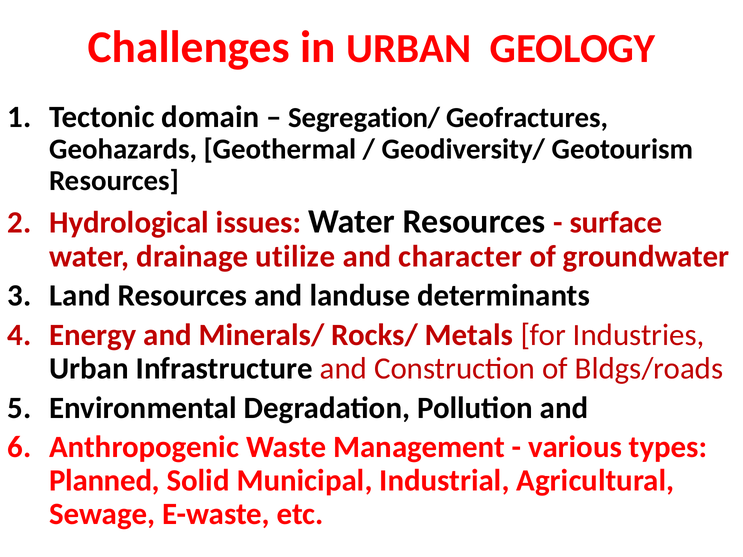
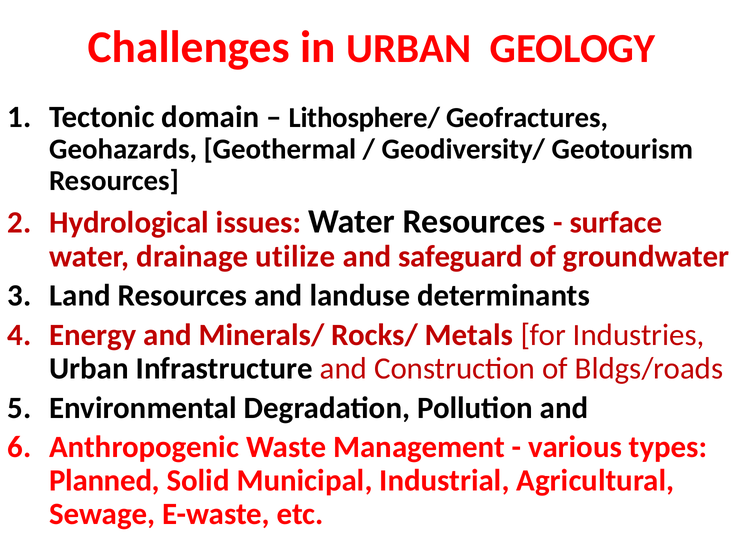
Segregation/: Segregation/ -> Lithosphere/ (364, 118)
character: character -> safeguard (461, 256)
